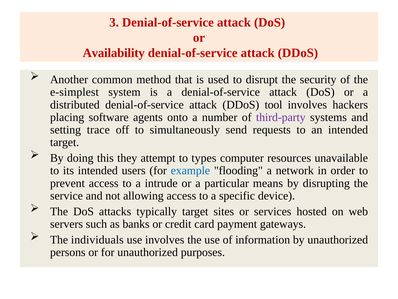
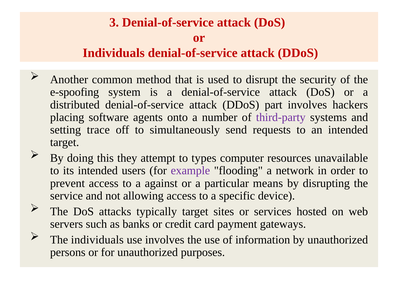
Availability: Availability -> Individuals (114, 53)
e-simplest: e-simplest -> e-spoofing (75, 92)
tool: tool -> part (274, 104)
example colour: blue -> purple (190, 170)
intrude: intrude -> against (161, 183)
